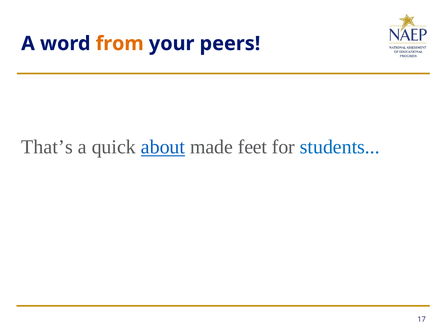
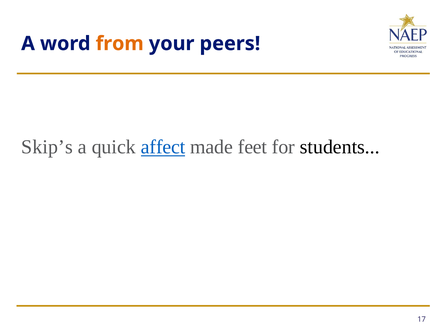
That’s: That’s -> Skip’s (47, 147)
about: about -> affect (163, 147)
students colour: blue -> black (340, 147)
